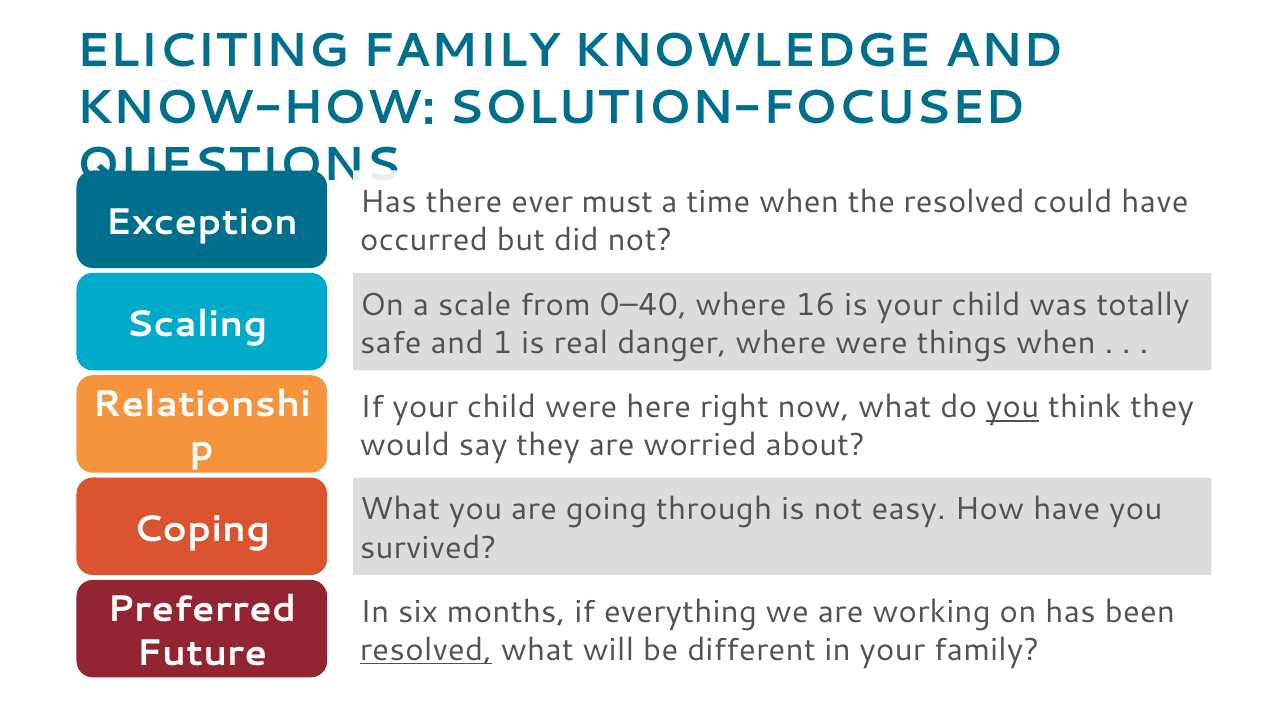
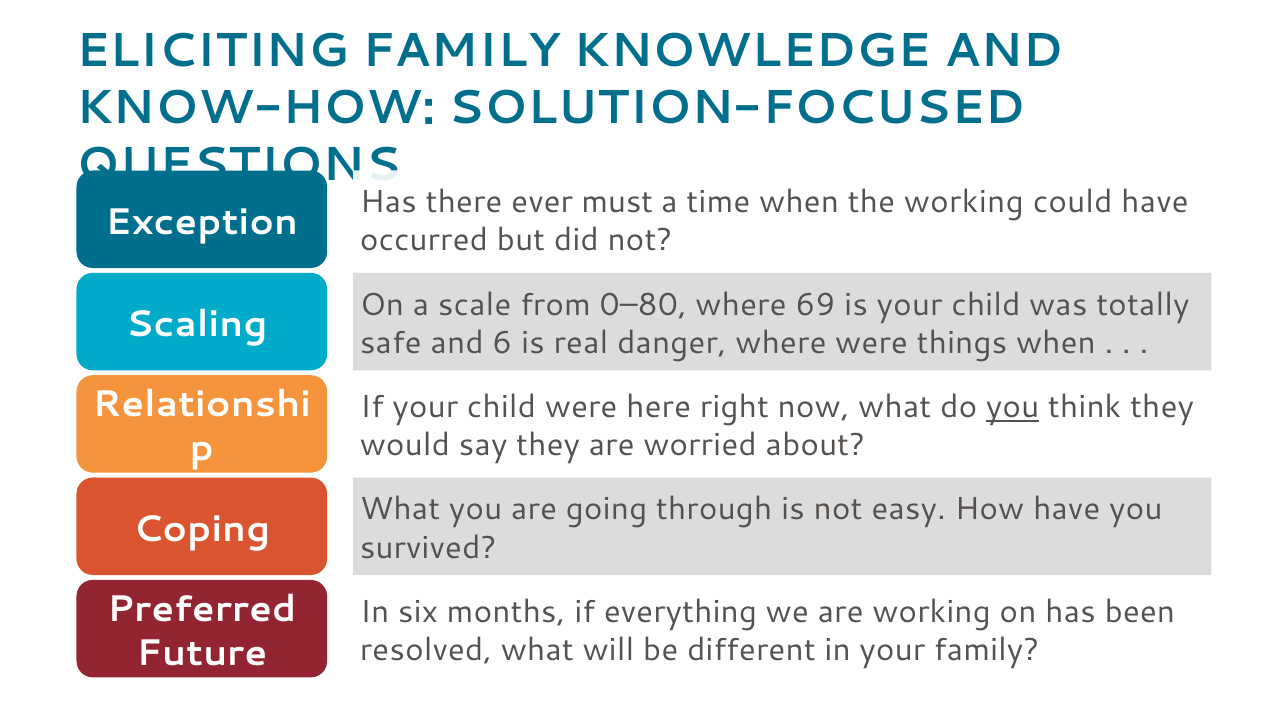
the resolved: resolved -> working (964, 202)
0–40: 0–40 -> 0–80 (643, 305)
16: 16 -> 69 (815, 305)
1: 1 -> 6 (502, 343)
resolved underline: present -> none (426, 650)
